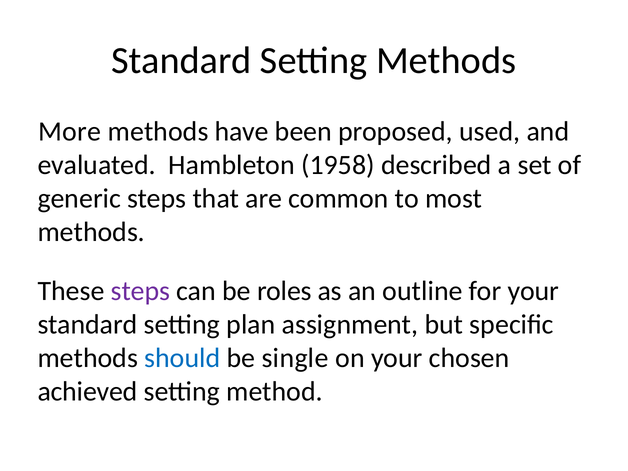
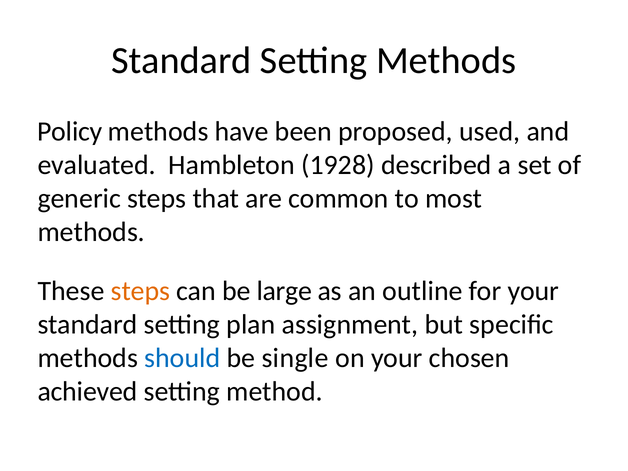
More: More -> Policy (70, 132)
1958: 1958 -> 1928 (338, 165)
steps colour: purple -> orange (140, 291)
roles: roles -> large (284, 291)
